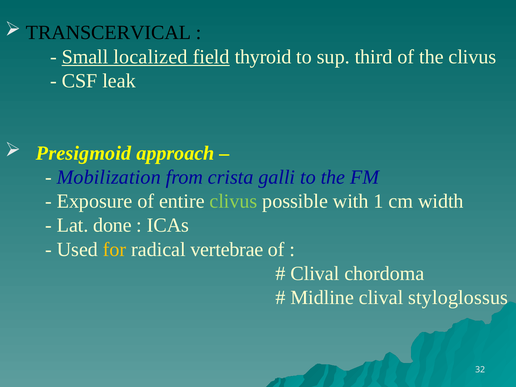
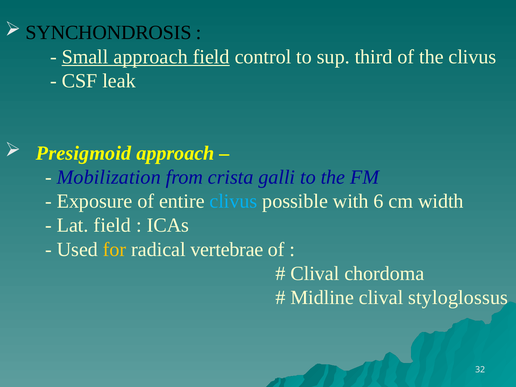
TRANSCERVICAL: TRANSCERVICAL -> SYNCHONDROSIS (109, 33)
Small localized: localized -> approach (151, 57)
thyroid: thyroid -> control (263, 57)
clivus colour: light green -> light blue (233, 201)
1: 1 -> 6 (379, 201)
Lat done: done -> field (112, 225)
